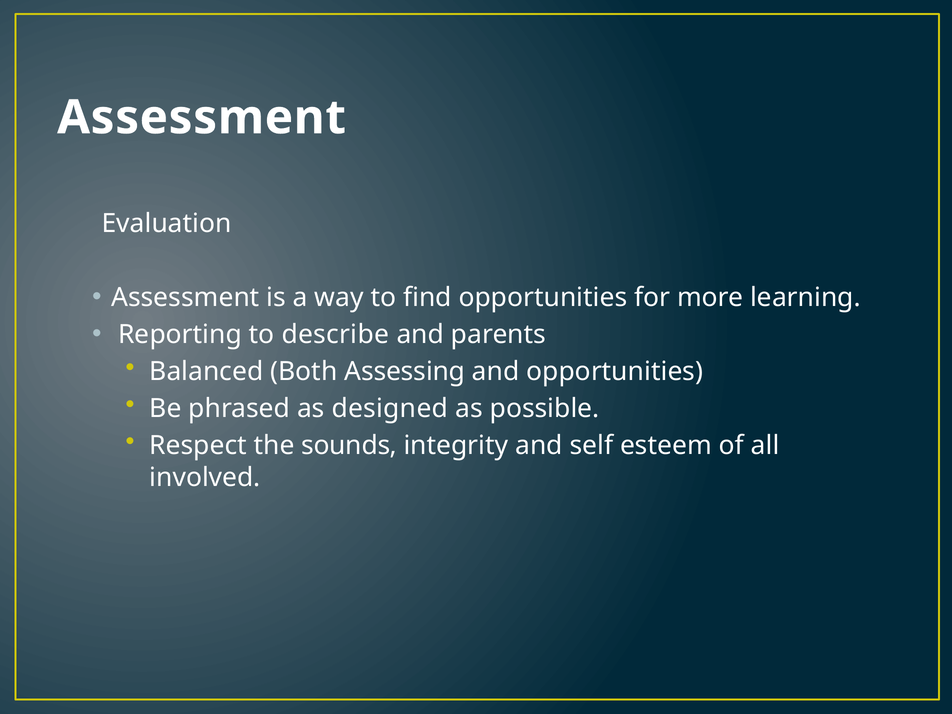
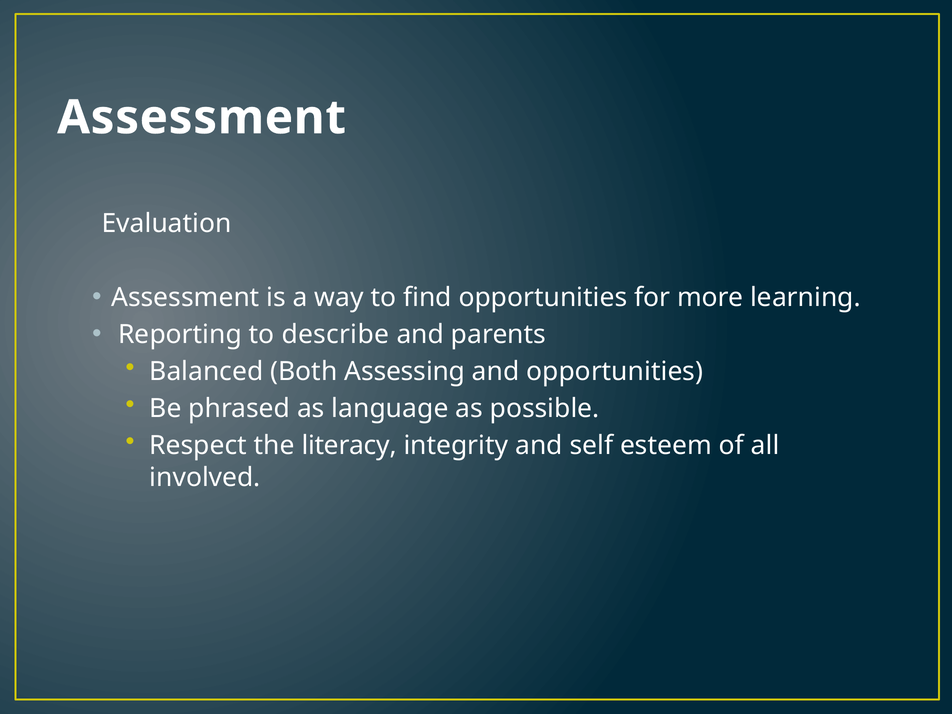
designed: designed -> language (390, 409)
sounds: sounds -> literacy (349, 446)
